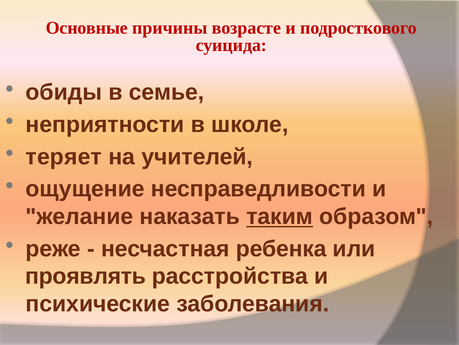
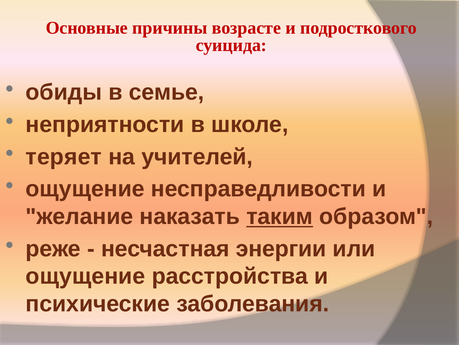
ребенка: ребенка -> энергии (281, 248)
проявлять: проявлять -> ощущение (85, 276)
